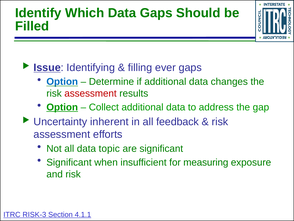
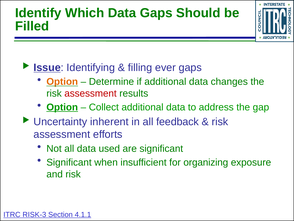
Option colour: blue -> orange (62, 82)
topic: topic -> used (109, 148)
measuring: measuring -> organizing (206, 162)
